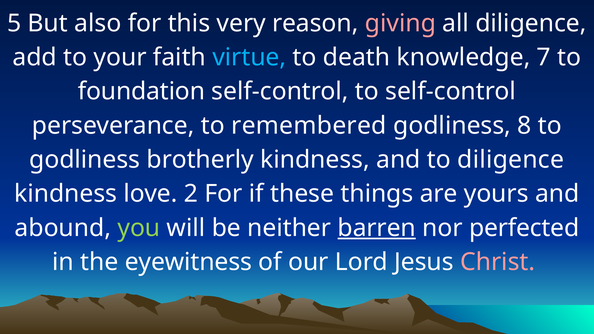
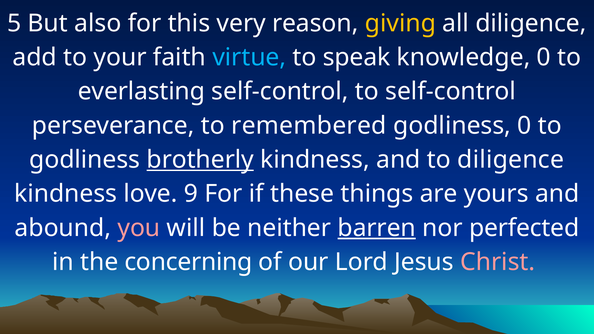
giving colour: pink -> yellow (400, 23)
death: death -> speak (357, 57)
knowledge 7: 7 -> 0 (544, 57)
foundation: foundation -> everlasting (141, 91)
godliness 8: 8 -> 0 (524, 126)
brotherly underline: none -> present (200, 160)
2: 2 -> 9 (191, 194)
you colour: light green -> pink (139, 228)
eyewitness: eyewitness -> concerning (188, 262)
